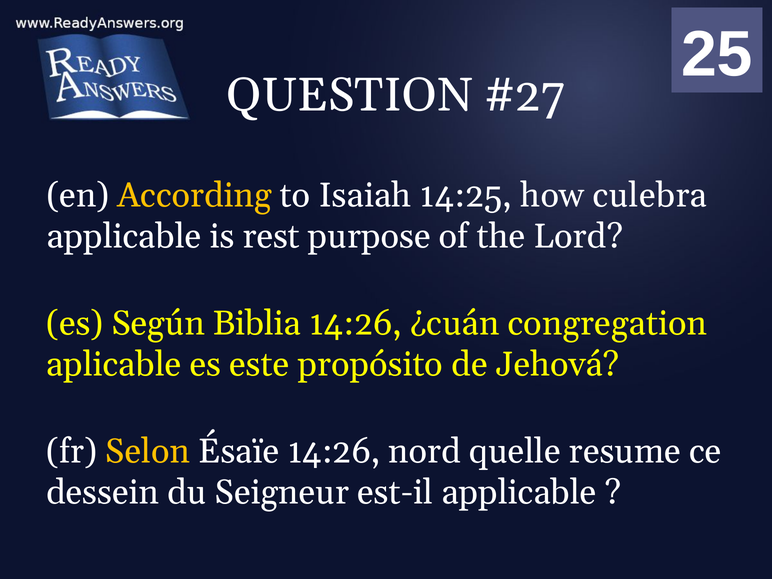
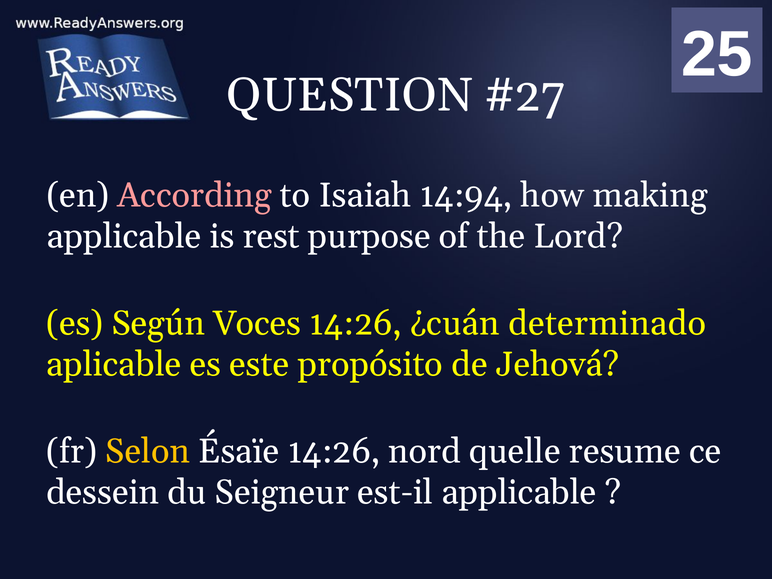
According colour: yellow -> pink (195, 195)
14:25: 14:25 -> 14:94 (466, 195)
culebra: culebra -> making (650, 195)
Biblia: Biblia -> Voces (257, 323)
congregation: congregation -> determinado (607, 323)
